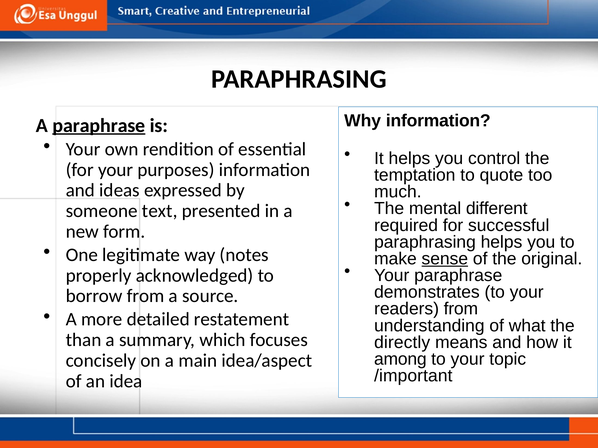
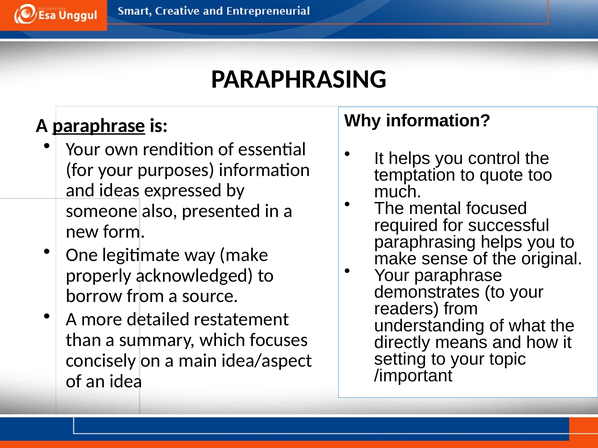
different: different -> focused (497, 209)
text: text -> also (160, 211)
way notes: notes -> make (244, 255)
sense underline: present -> none (445, 259)
among: among -> setting (400, 359)
